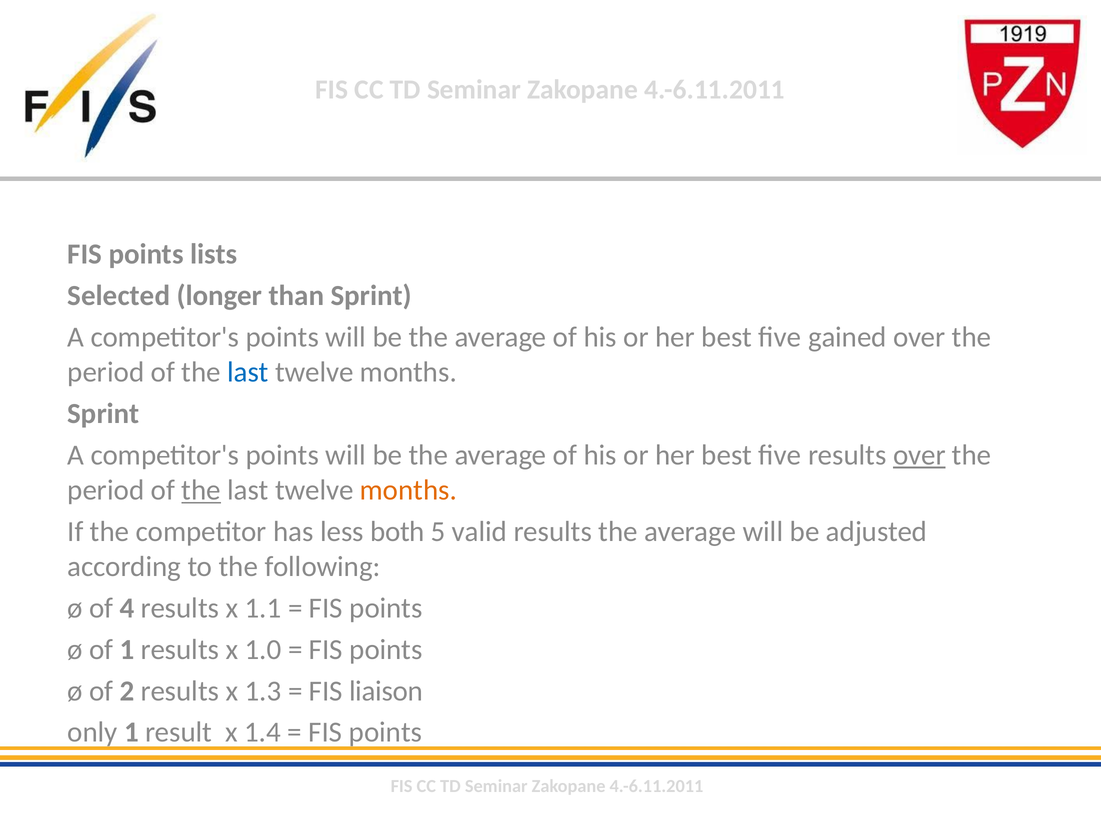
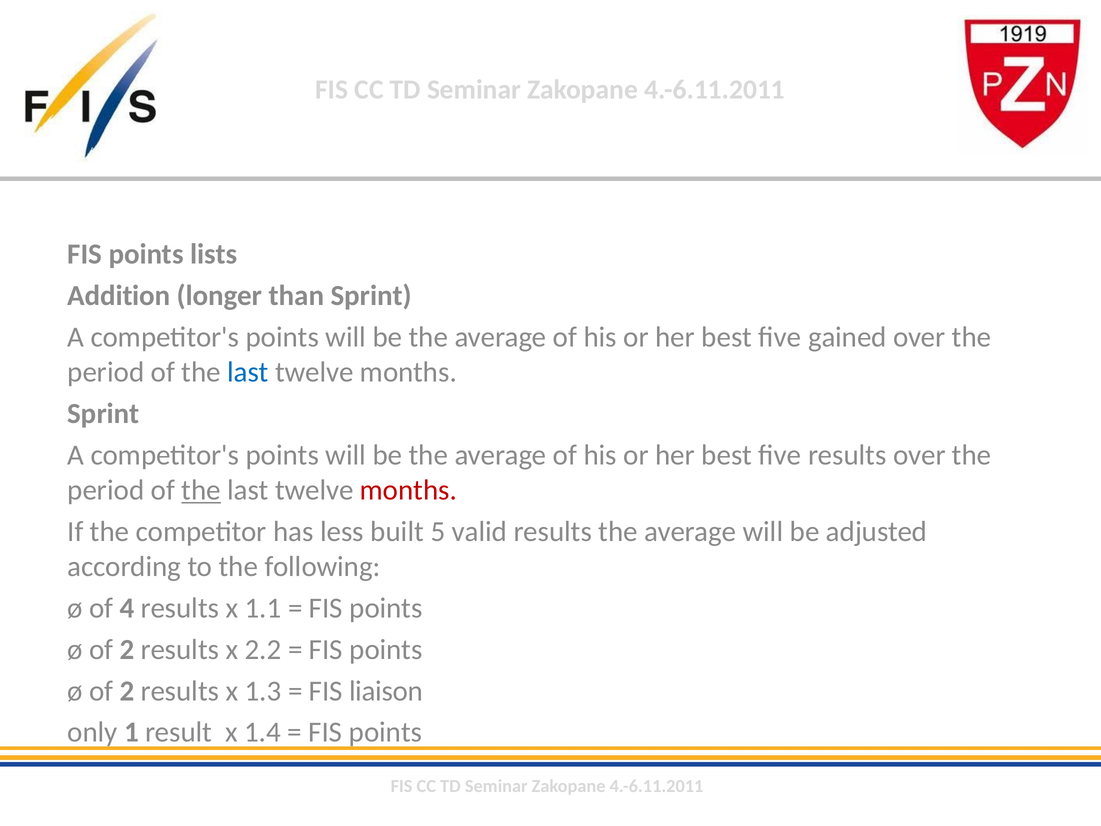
Selected: Selected -> Addition (119, 296)
over underline: present -> none (919, 455)
months colour: orange -> red (408, 490)
both: both -> built (397, 531)
1: 1 -> 2 (127, 649)
1.0: 1.0 -> 2.2 (263, 649)
